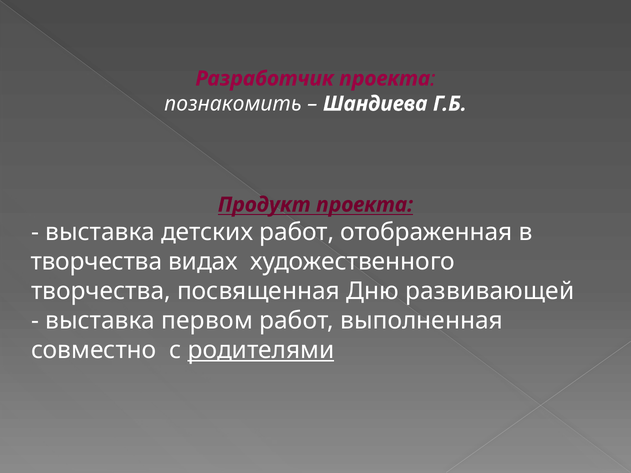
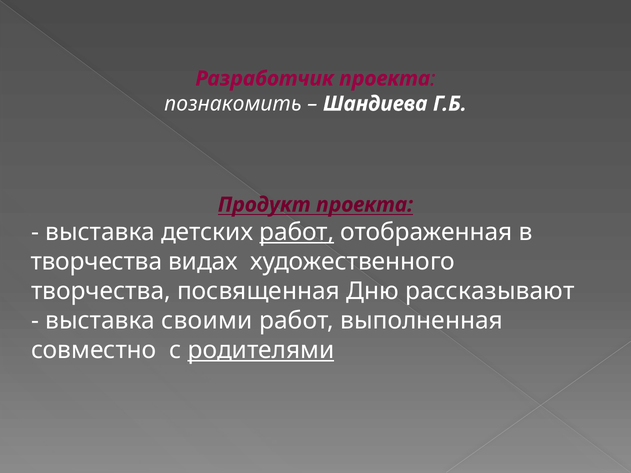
работ underline: none -> present (297, 232)
развивающей: развивающей -> рассказывают (490, 291)
первом: первом -> своими (207, 321)
